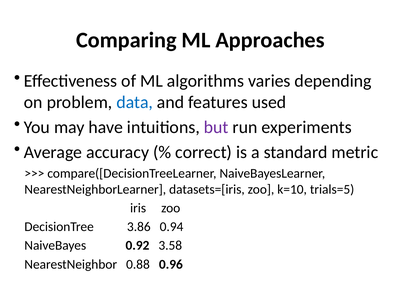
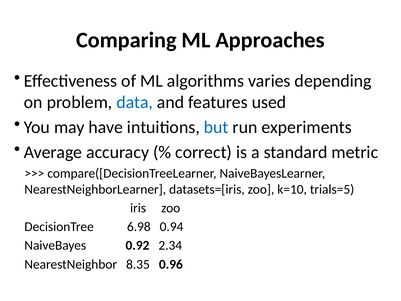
but colour: purple -> blue (216, 127)
3.86: 3.86 -> 6.98 (139, 227)
3.58: 3.58 -> 2.34 (170, 245)
0.88: 0.88 -> 8.35 (138, 264)
